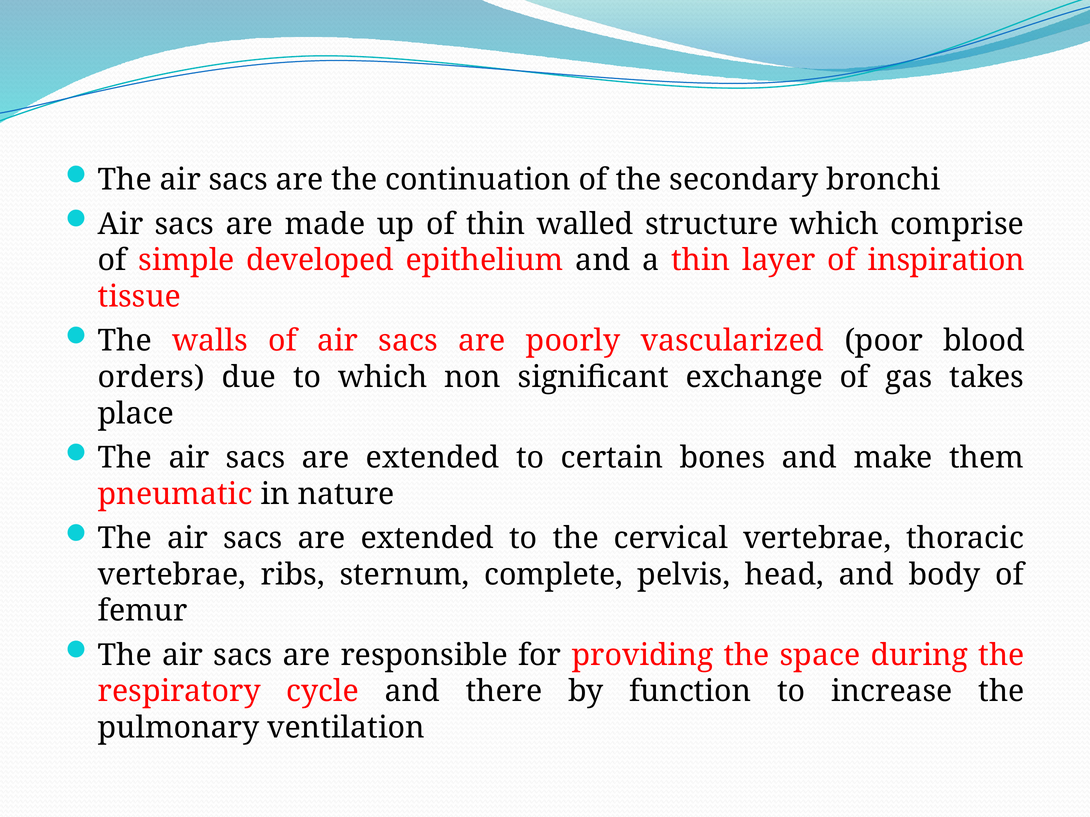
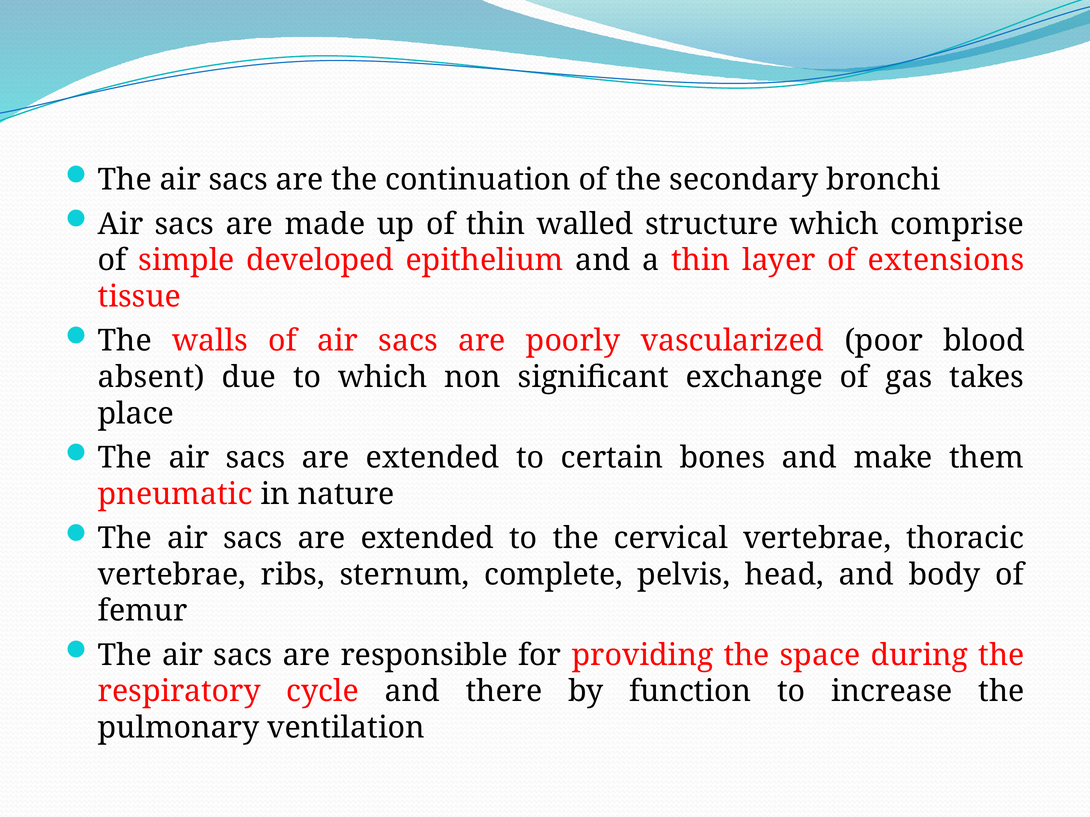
inspiration: inspiration -> extensions (946, 261)
orders: orders -> absent (151, 378)
